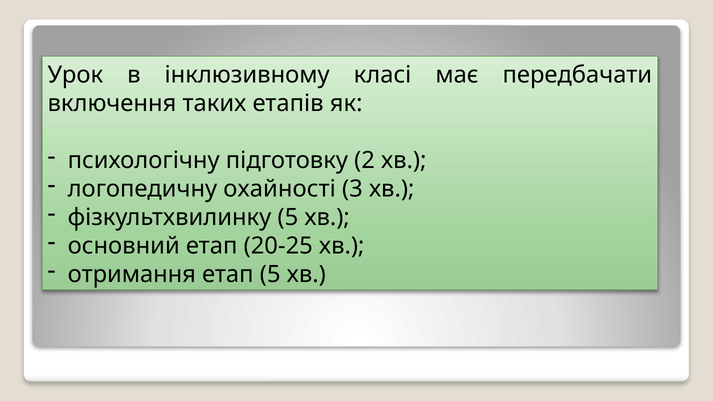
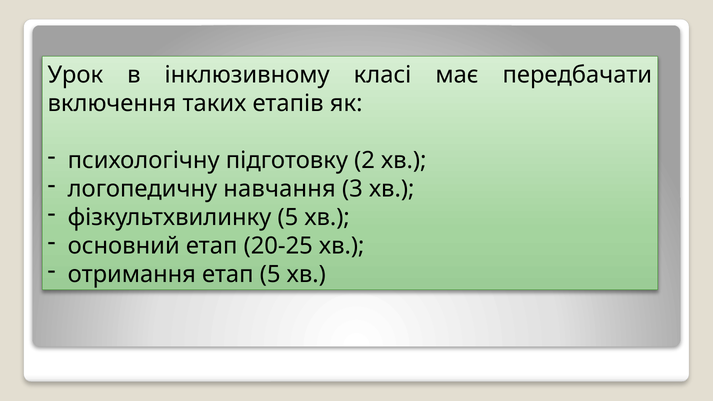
охайності: охайності -> навчання (280, 189)
